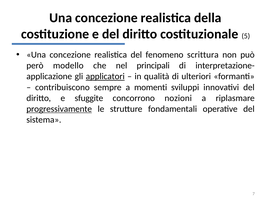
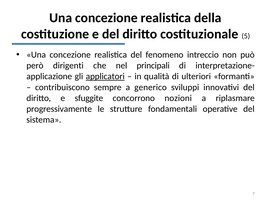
scrittura: scrittura -> intreccio (203, 55)
modello: modello -> dirigenti (68, 66)
momenti: momenti -> generico (151, 87)
progressivamente underline: present -> none (59, 109)
